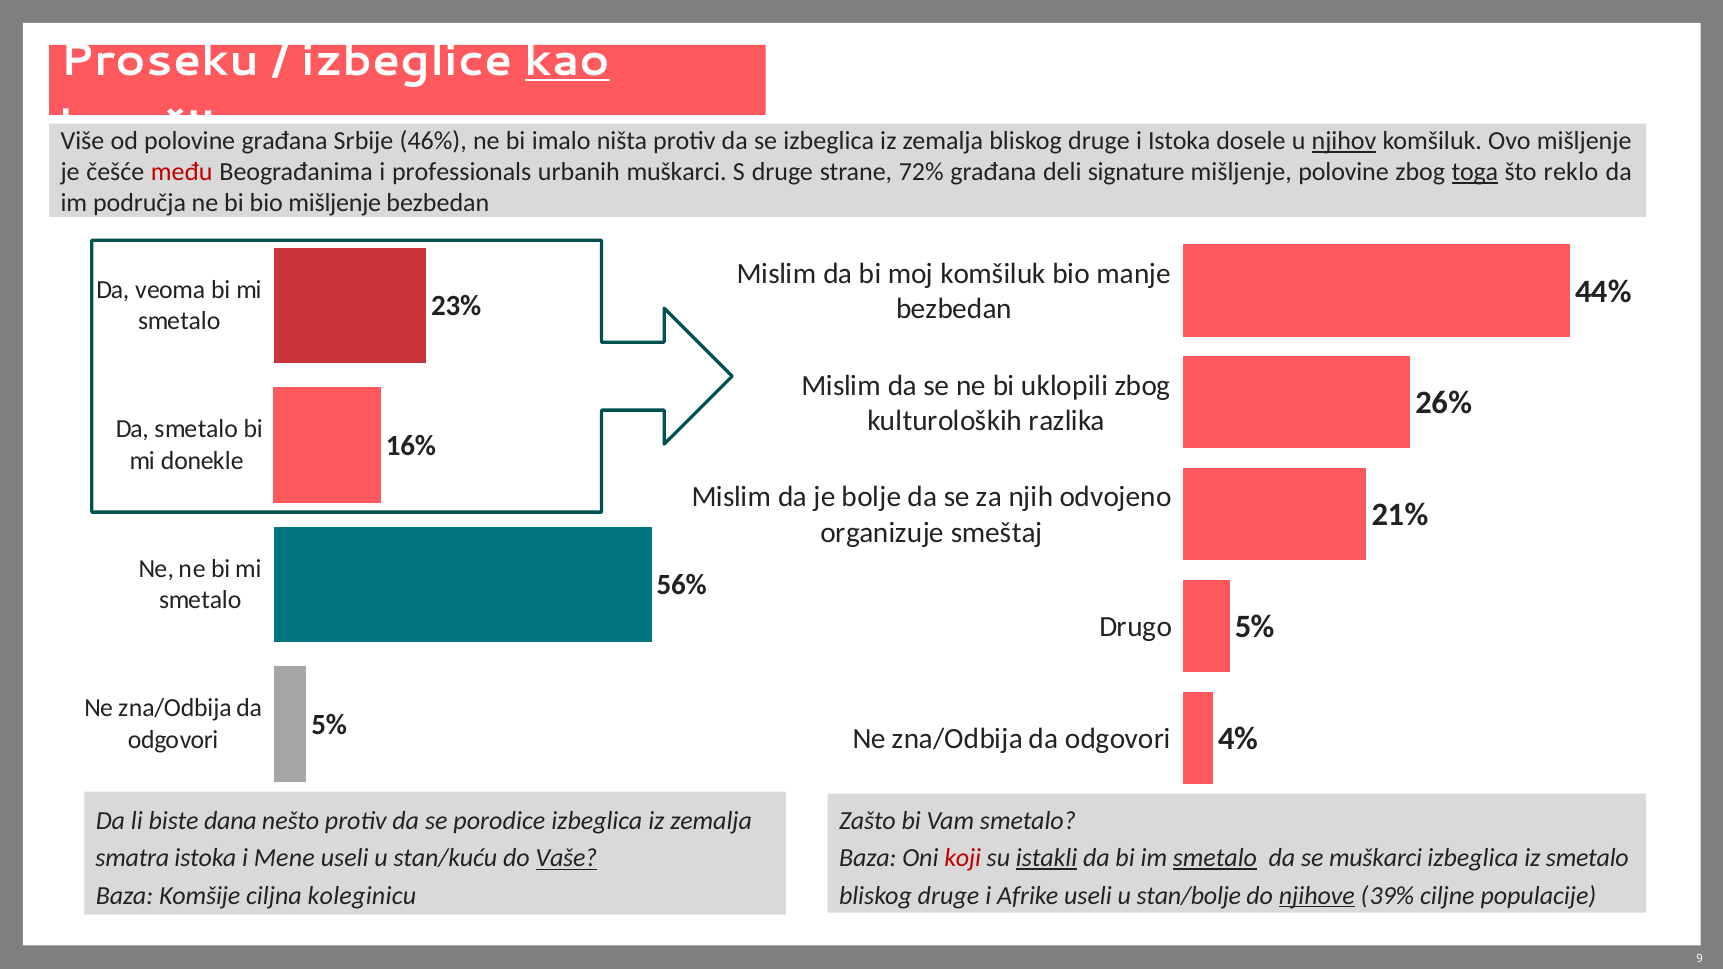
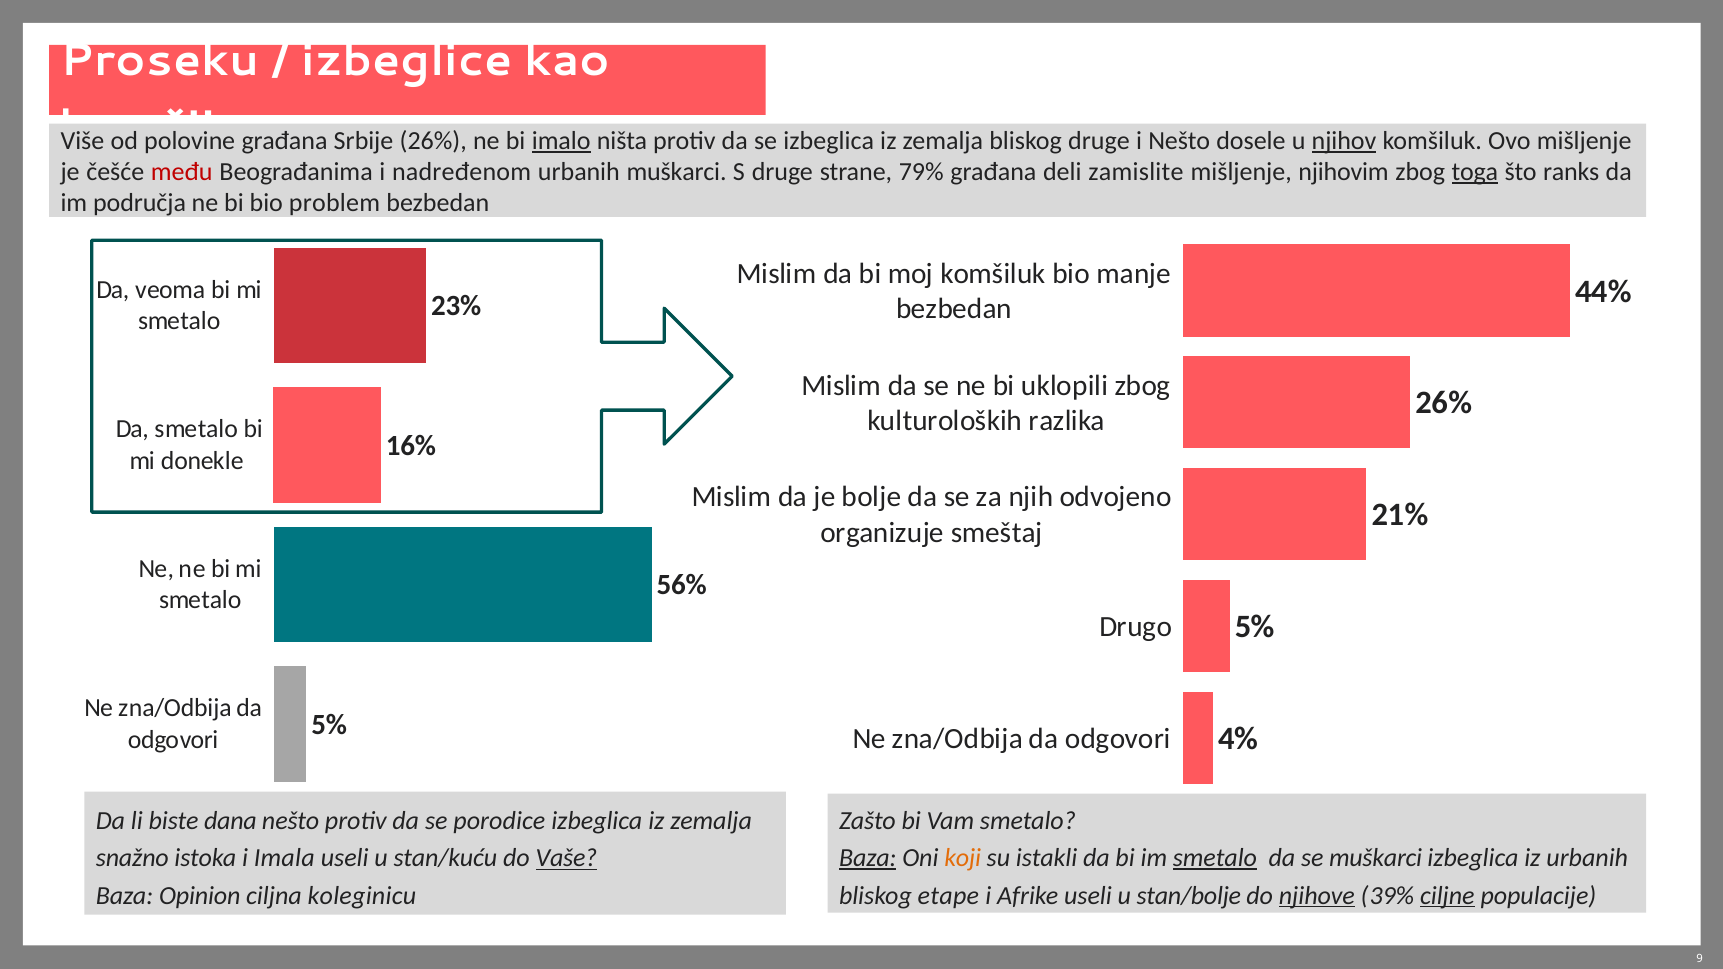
kao underline: present -> none (567, 60)
Srbije 46%: 46% -> 26% (433, 141)
imalo underline: none -> present (561, 141)
i Istoka: Istoka -> Nešto (1179, 141)
professionals: professionals -> nadređenom (462, 172)
72%: 72% -> 79% (921, 172)
signature: signature -> zamislite (1136, 172)
mišljenje polovine: polovine -> njihovim (1344, 172)
reklo: reklo -> ranks (1571, 172)
bio mišljenje: mišljenje -> problem (335, 203)
smatra: smatra -> snažno (132, 858)
Mene: Mene -> Imala (284, 858)
Baza underline: none -> present (868, 858)
koji colour: red -> orange (963, 858)
istakli underline: present -> none (1047, 858)
iz smetalo: smetalo -> urbanih (1587, 858)
Baza Komšije: Komšije -> Opinion (200, 896)
druge: druge -> etape (948, 896)
ciljne underline: none -> present (1447, 896)
